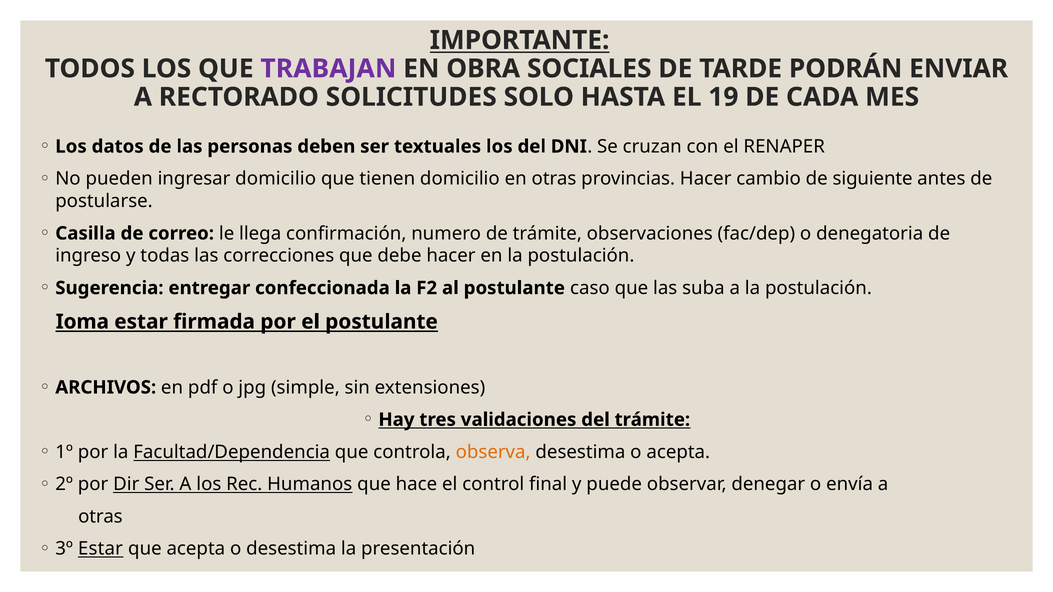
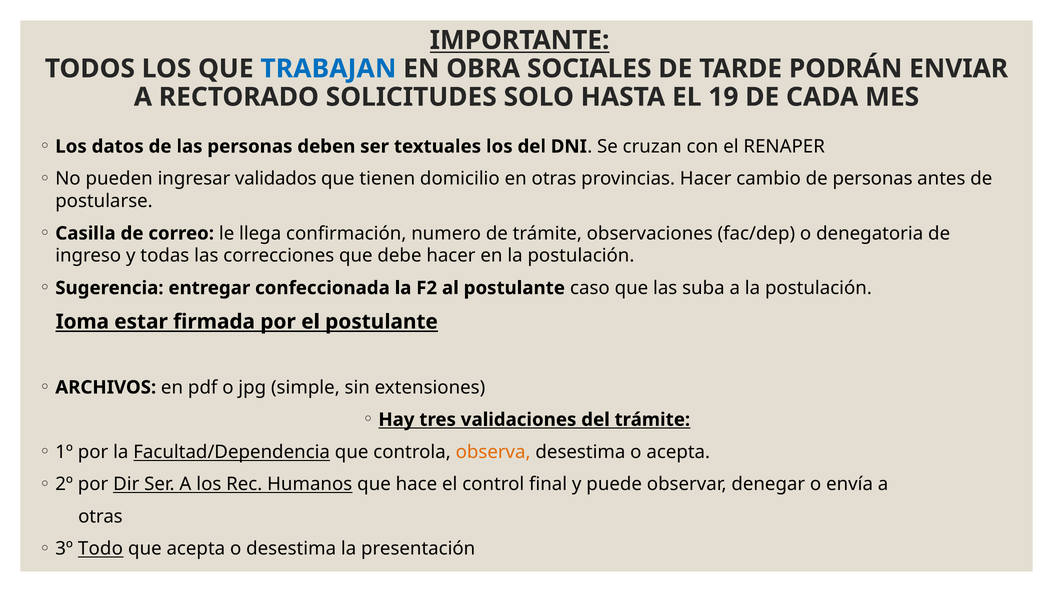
TRABAJAN colour: purple -> blue (328, 69)
ingresar domicilio: domicilio -> validados (276, 179)
de siguiente: siguiente -> personas (873, 179)
3º Estar: Estar -> Todo (100, 549)
